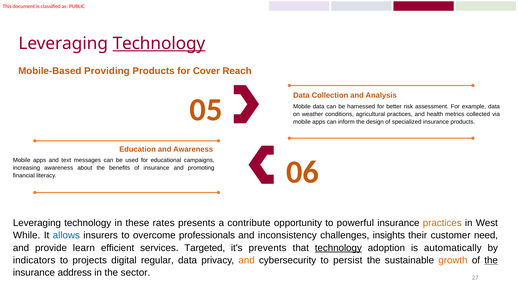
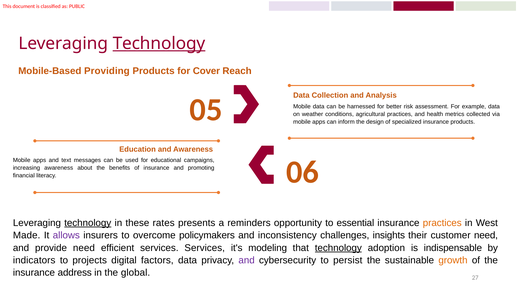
technology underline: none -> present (88, 223)
contribute: contribute -> reminders (249, 223)
powerful: powerful -> essential (355, 223)
While: While -> Made (27, 236)
allows colour: blue -> purple (66, 236)
professionals: professionals -> policymakers (207, 236)
provide learn: learn -> need (84, 248)
services Targeted: Targeted -> Services (205, 248)
prevents: prevents -> modeling (268, 248)
automatically: automatically -> indispensable (453, 248)
regular: regular -> factors (157, 261)
and colour: orange -> purple (247, 261)
the underline: present -> none (491, 261)
sector: sector -> global (136, 273)
